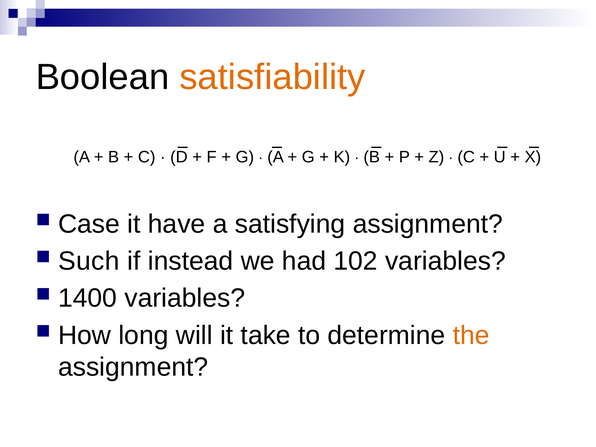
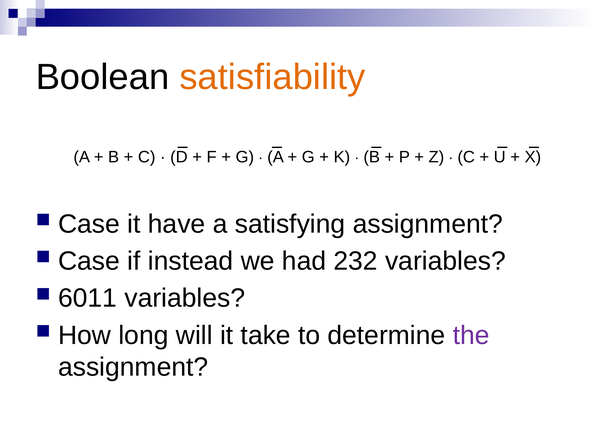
Such: Such -> Case (89, 261)
102: 102 -> 232 (356, 261)
1400: 1400 -> 6011 (88, 298)
the colour: orange -> purple (471, 335)
